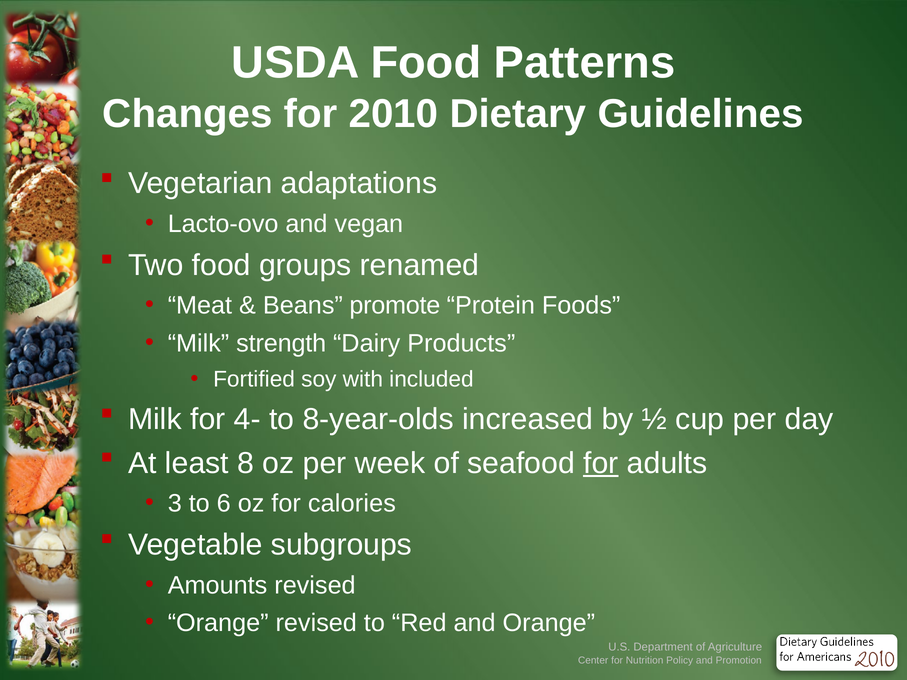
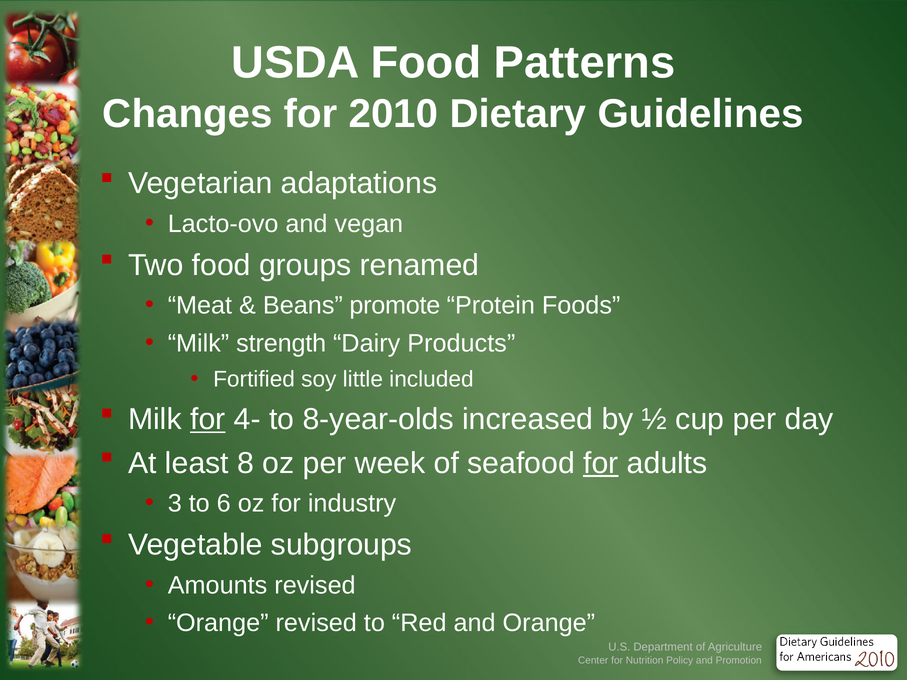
with: with -> little (363, 380)
for underline: none -> present (208, 419)
calories: calories -> industry (352, 504)
